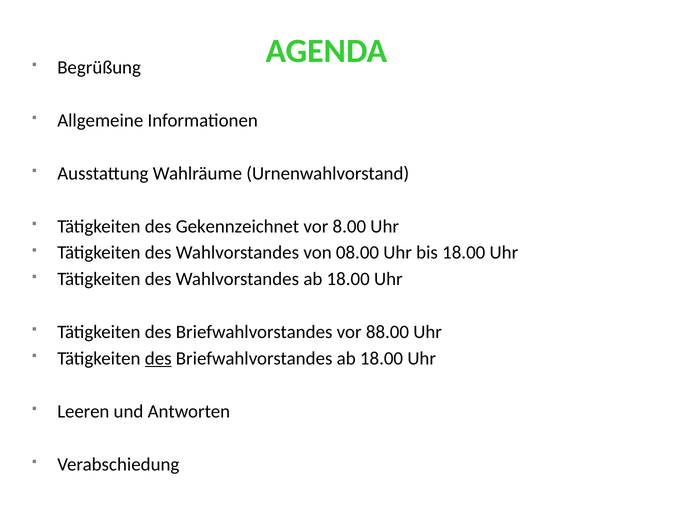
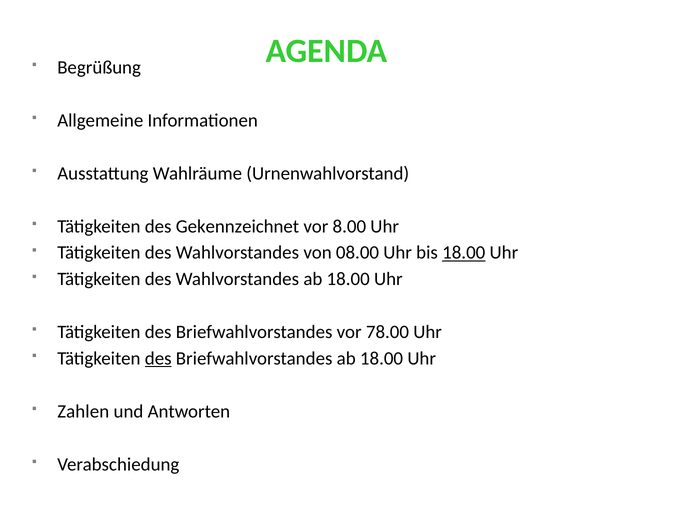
18.00 underline: none -> present (464, 253)
88.00: 88.00 -> 78.00 (387, 332)
Leeren: Leeren -> Zahlen (83, 411)
